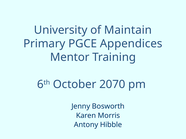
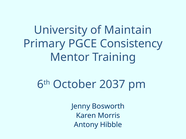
Appendices: Appendices -> Consistency (131, 44)
2070: 2070 -> 2037 (112, 85)
